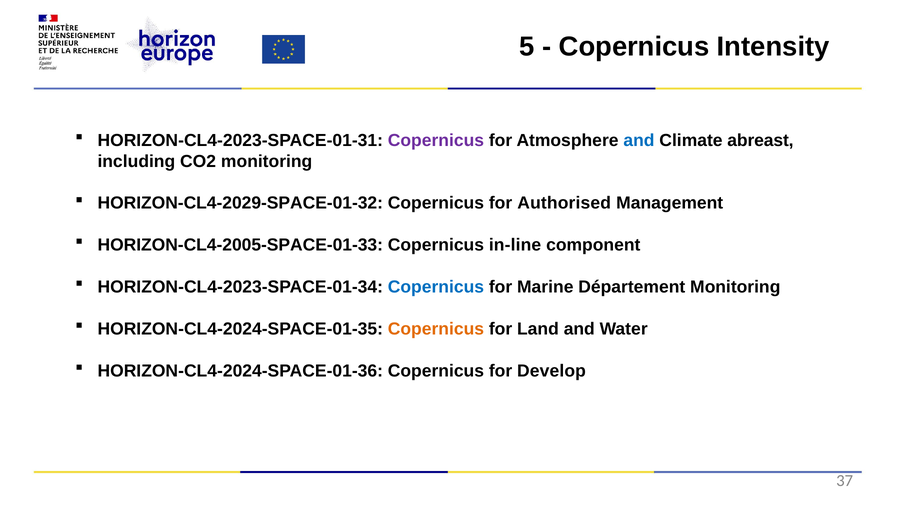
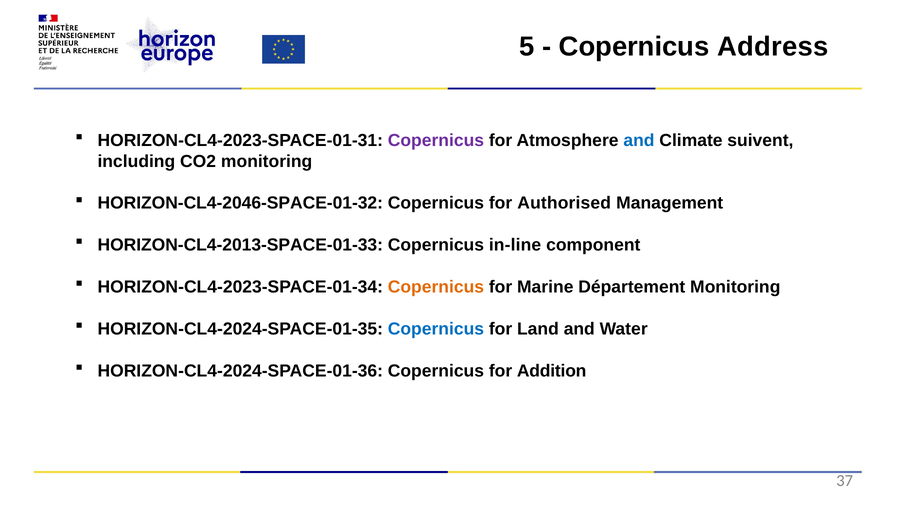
Intensity: Intensity -> Address (773, 47)
abreast: abreast -> suivent (760, 140)
HORIZON-CL4-2029-SPACE-01-32: HORIZON-CL4-2029-SPACE-01-32 -> HORIZON-CL4-2046-SPACE-01-32 (240, 203)
HORIZON-CL4-2005-SPACE-01-33: HORIZON-CL4-2005-SPACE-01-33 -> HORIZON-CL4-2013-SPACE-01-33 (240, 245)
Copernicus colour: blue -> orange (436, 287)
Copernicus colour: orange -> blue (436, 329)
Develop: Develop -> Addition (552, 371)
